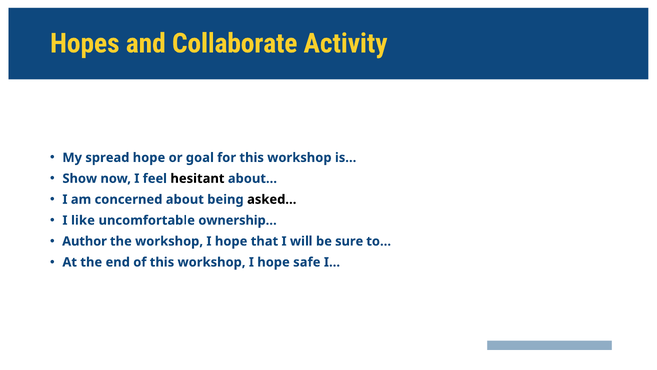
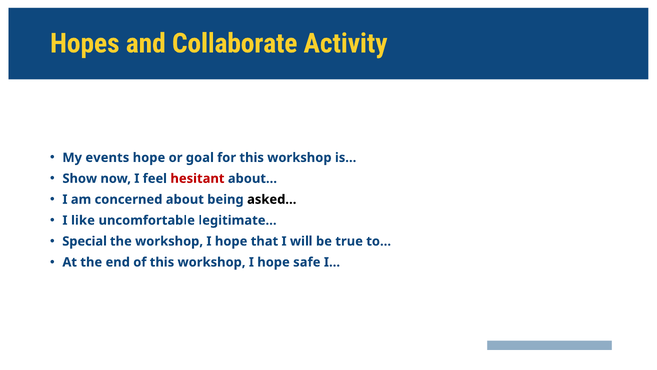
spread: spread -> events (107, 157)
hesitant colour: black -> red (197, 178)
ownership…: ownership… -> legitimate… (237, 220)
Author: Author -> Special (85, 241)
sure: sure -> true (349, 241)
